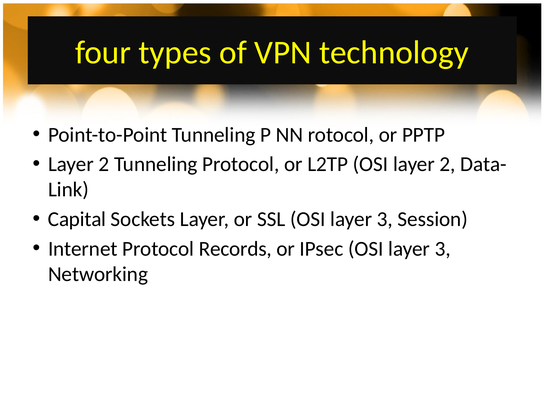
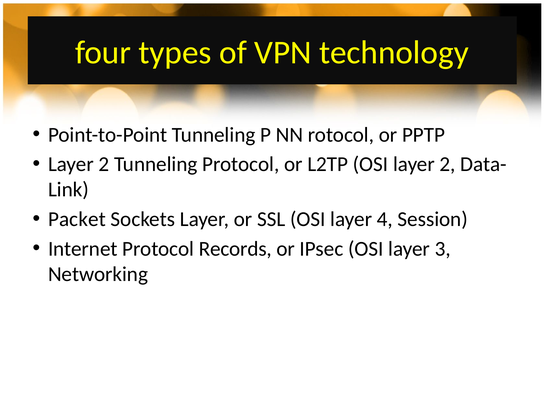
Capital: Capital -> Packet (77, 219)
SSL OSI layer 3: 3 -> 4 (385, 219)
